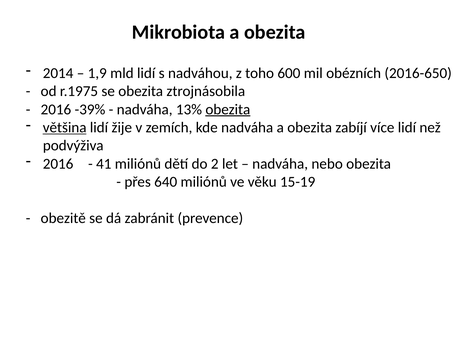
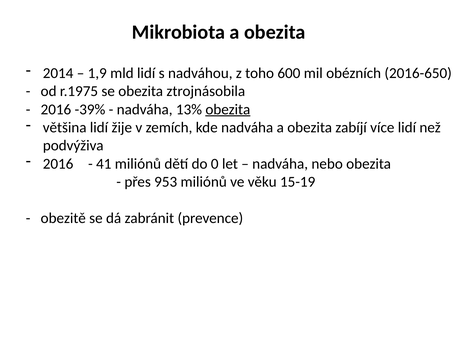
většina underline: present -> none (65, 127)
2: 2 -> 0 (215, 164)
640: 640 -> 953 (166, 182)
